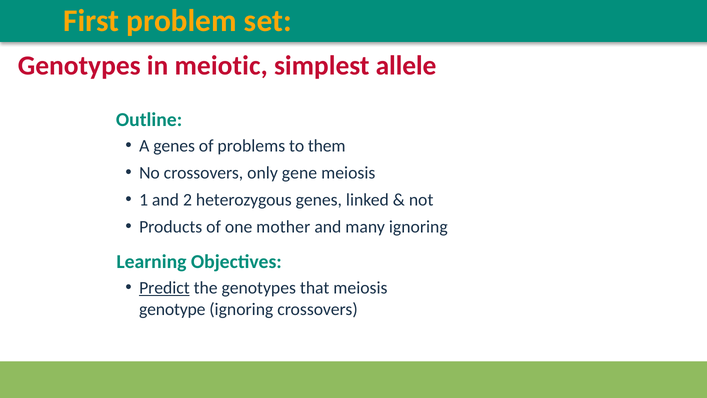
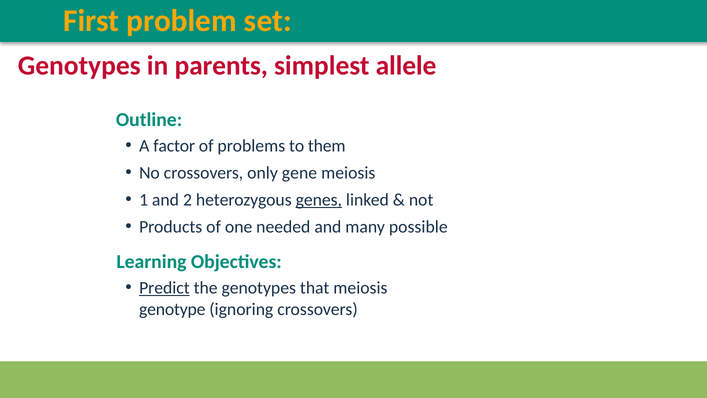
meiotic: meiotic -> parents (221, 66)
A genes: genes -> factor (174, 146)
genes underline: none -> present (319, 200)
mother: mother -> needed (283, 227)
many ignoring: ignoring -> possible (418, 227)
